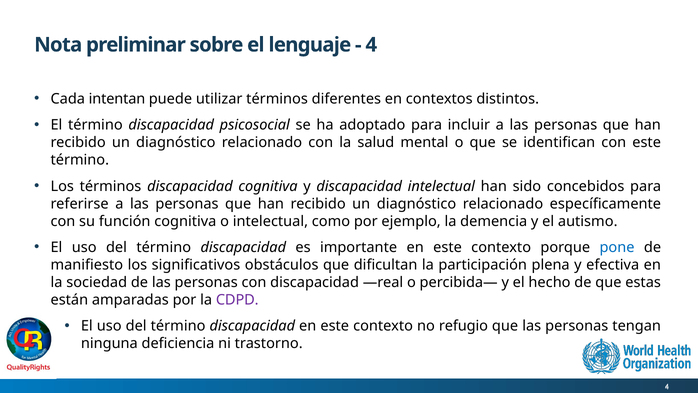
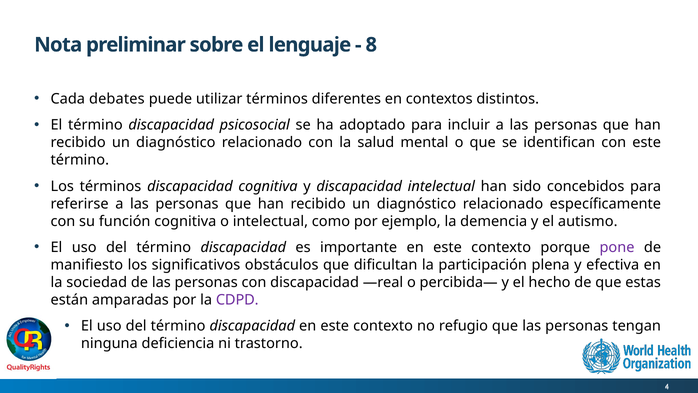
4: 4 -> 8 (371, 45)
intentan: intentan -> debates (117, 99)
pone colour: blue -> purple (617, 247)
